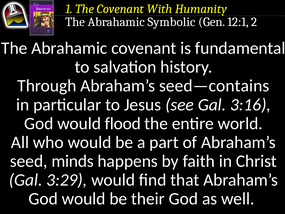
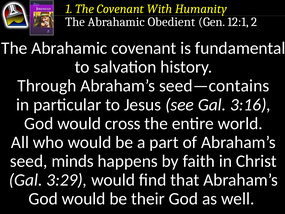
Symbolic: Symbolic -> Obedient (171, 22)
flood: flood -> cross (123, 123)
